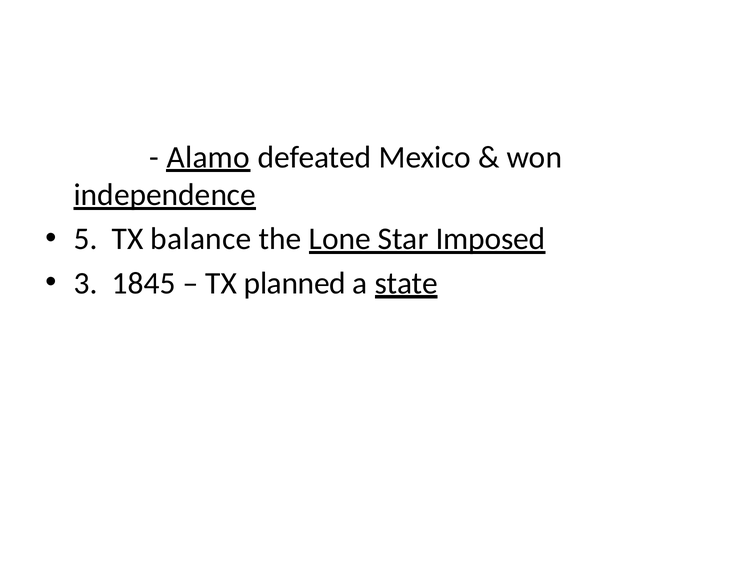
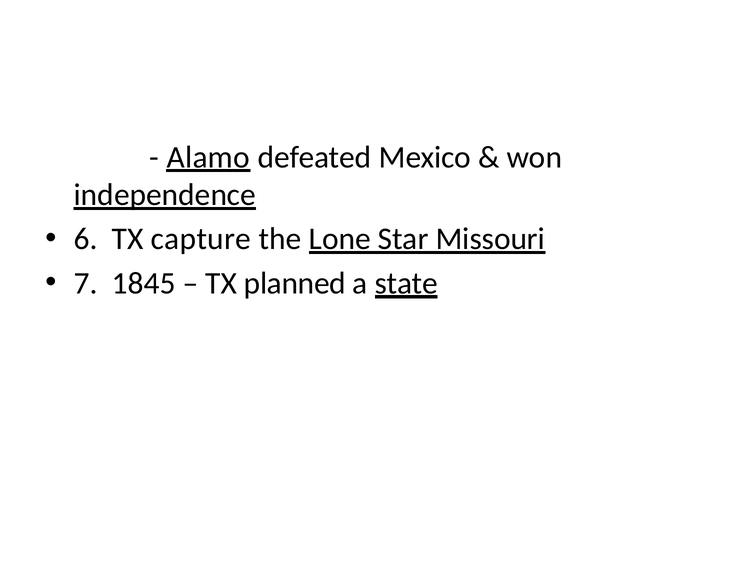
5: 5 -> 6 (86, 239)
balance: balance -> capture (201, 239)
Imposed: Imposed -> Missouri (490, 239)
3: 3 -> 7 (86, 283)
